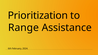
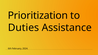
Range: Range -> Duties (23, 28)
